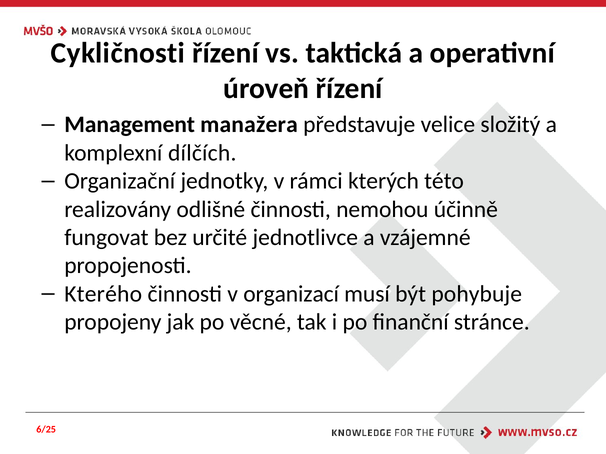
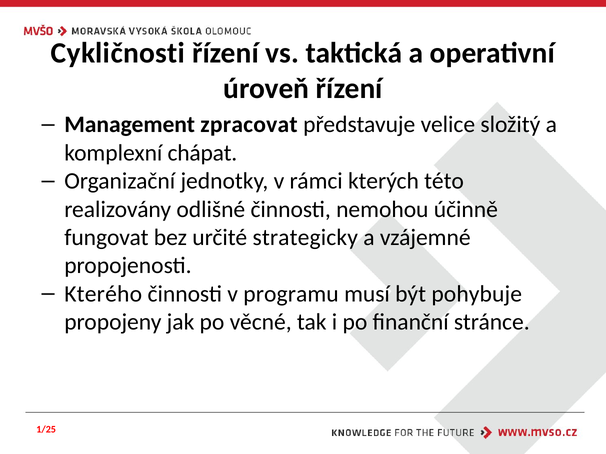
manažera: manažera -> zpracovat (249, 125)
dílčích: dílčích -> chápat (202, 153)
jednotlivce: jednotlivce -> strategicky (305, 238)
organizací: organizací -> programu (291, 294)
6/25: 6/25 -> 1/25 (46, 430)
